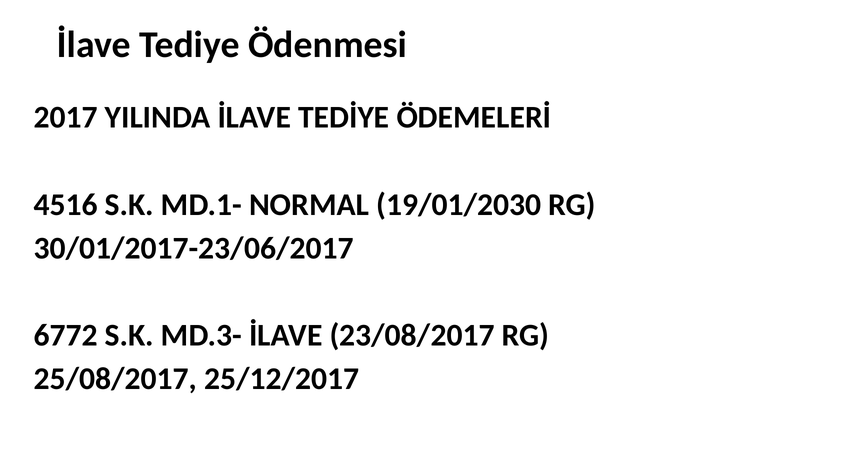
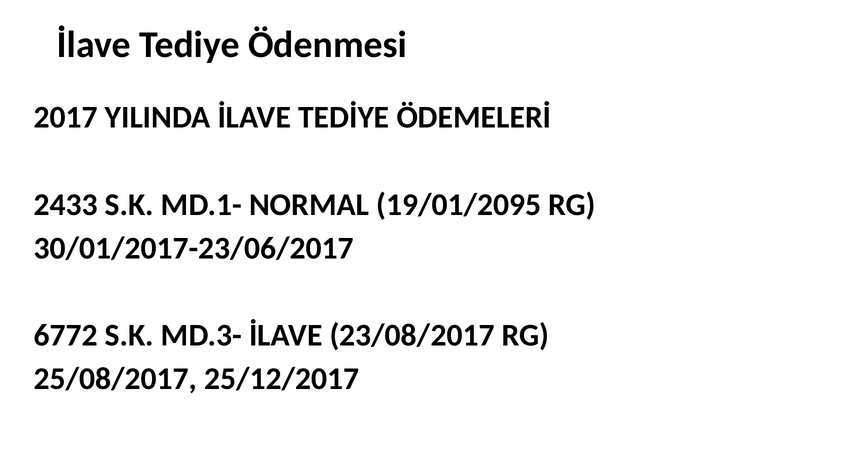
4516: 4516 -> 2433 (66, 205)
19/01/2030: 19/01/2030 -> 19/01/2095 (459, 205)
